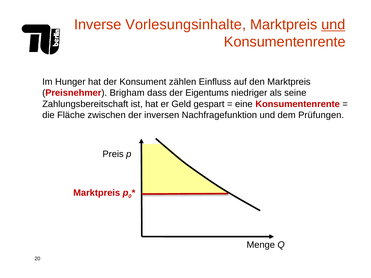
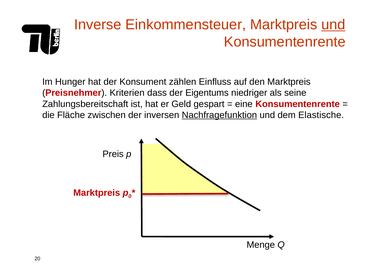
Vorlesungsinhalte: Vorlesungsinhalte -> Einkommensteuer (186, 25)
Brigham: Brigham -> Kriterien (127, 93)
Nachfragefunktion underline: none -> present (219, 115)
Prüfungen: Prüfungen -> Elastische (321, 115)
